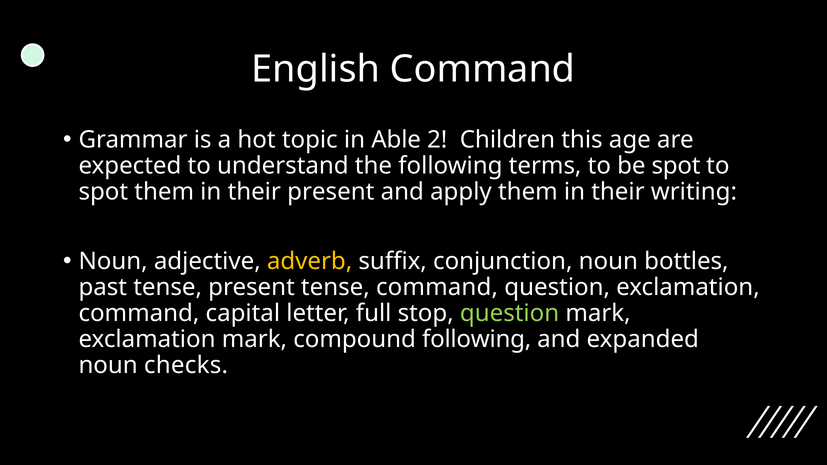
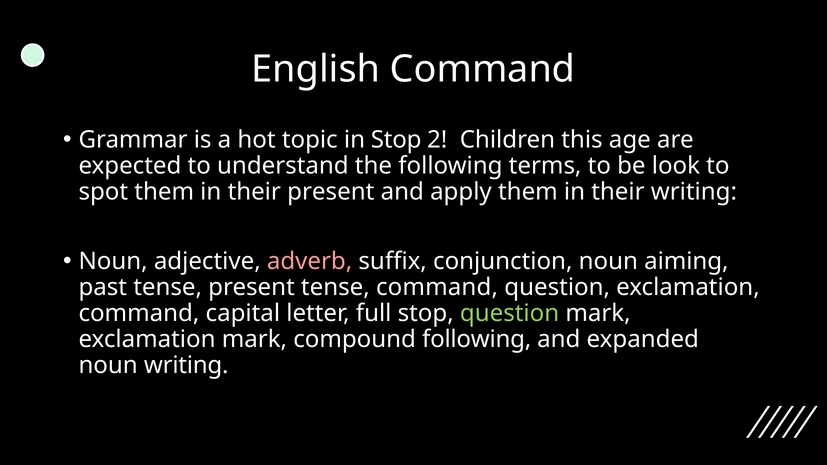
in Able: Able -> Stop (396, 140)
be spot: spot -> look (676, 166)
adverb colour: yellow -> pink (310, 261)
bottles: bottles -> aiming (686, 261)
noun checks: checks -> writing (186, 366)
